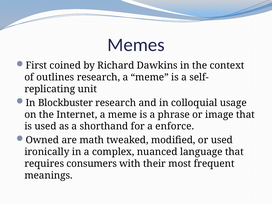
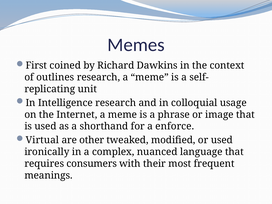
Blockbuster: Blockbuster -> Intelligence (65, 103)
Owned: Owned -> Virtual (42, 140)
math: math -> other (92, 140)
